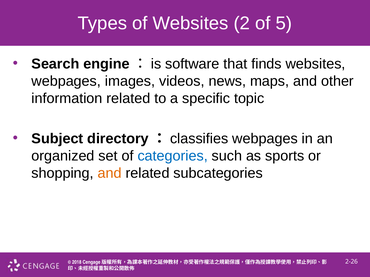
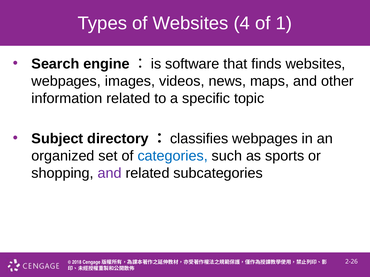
2: 2 -> 4 (242, 23)
5: 5 -> 1 (284, 23)
and colour: orange -> purple (110, 173)
